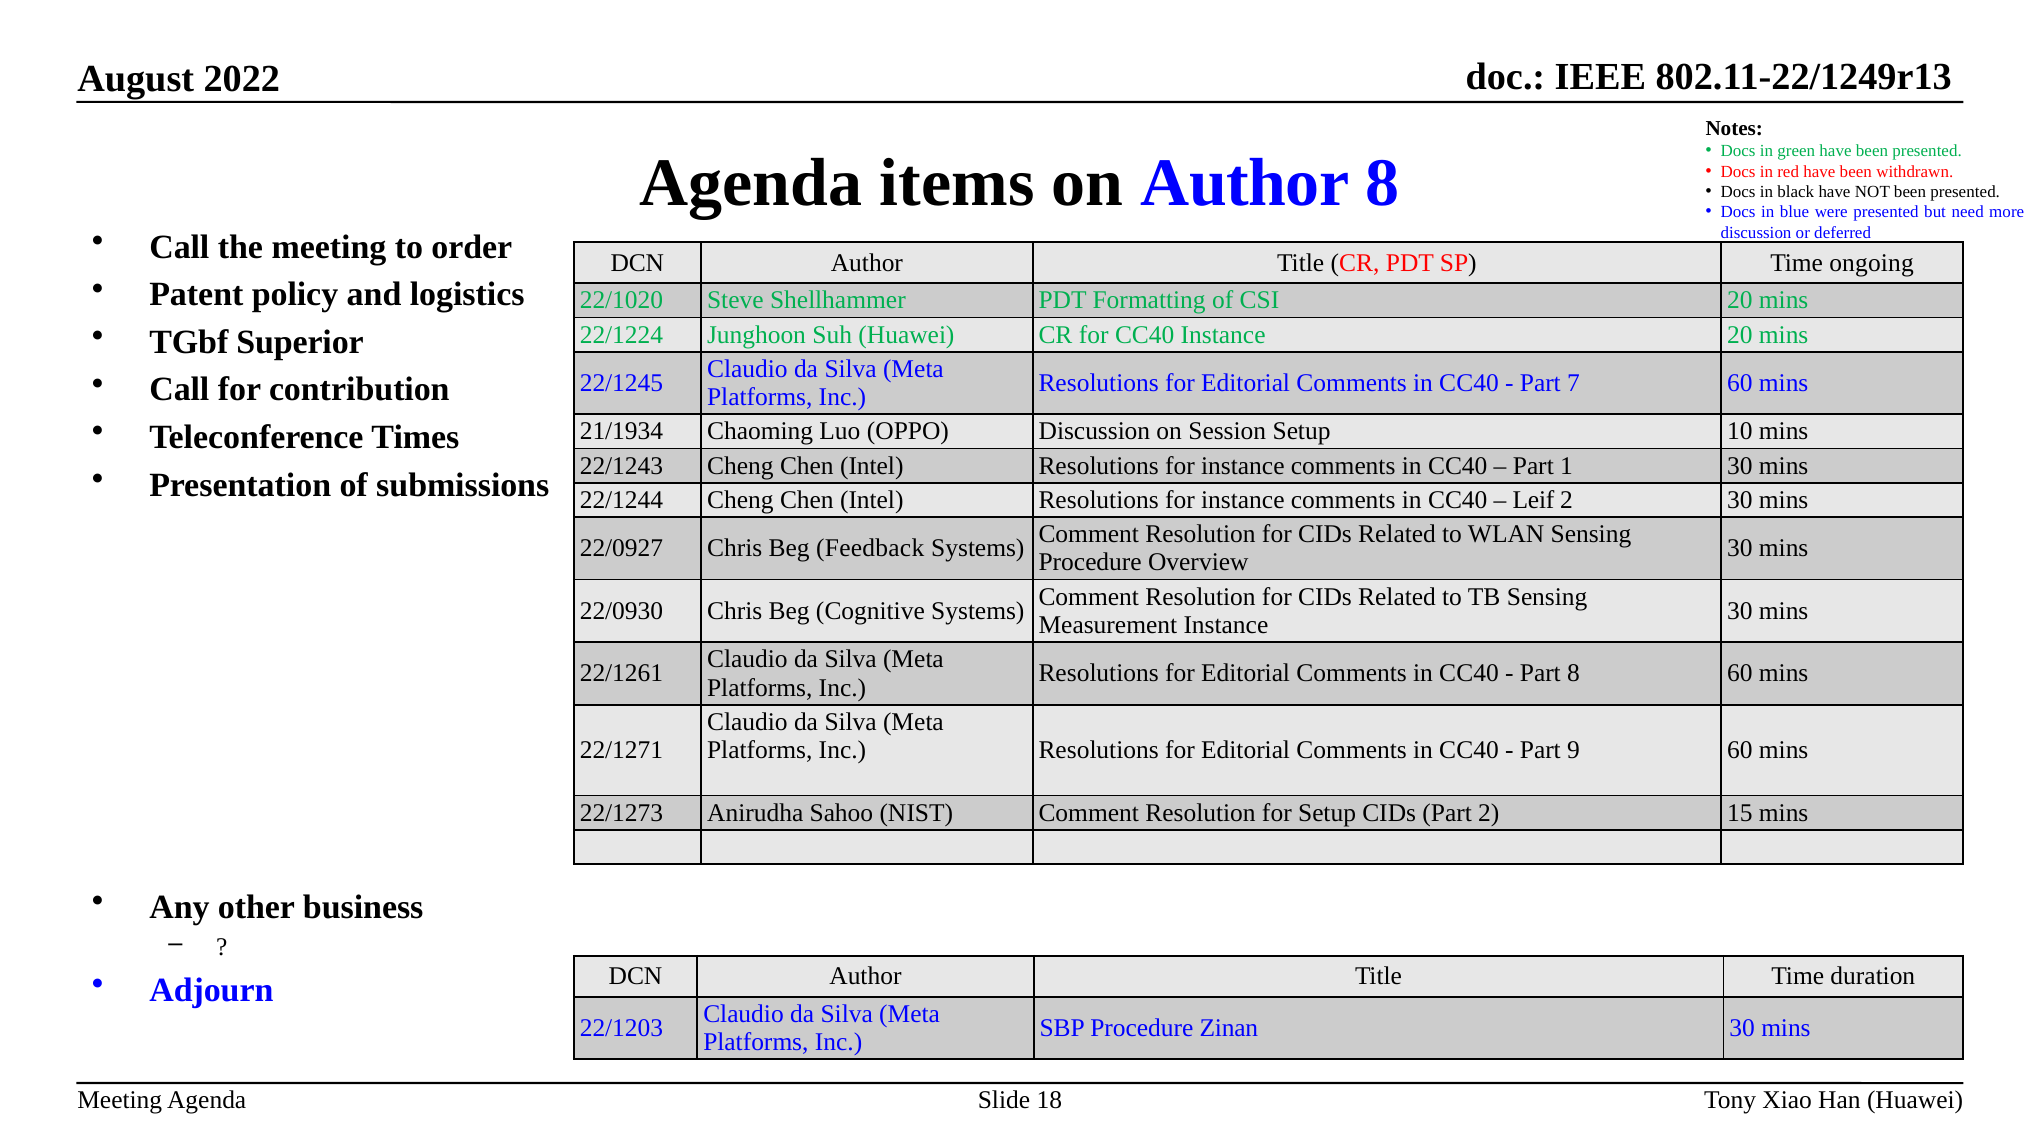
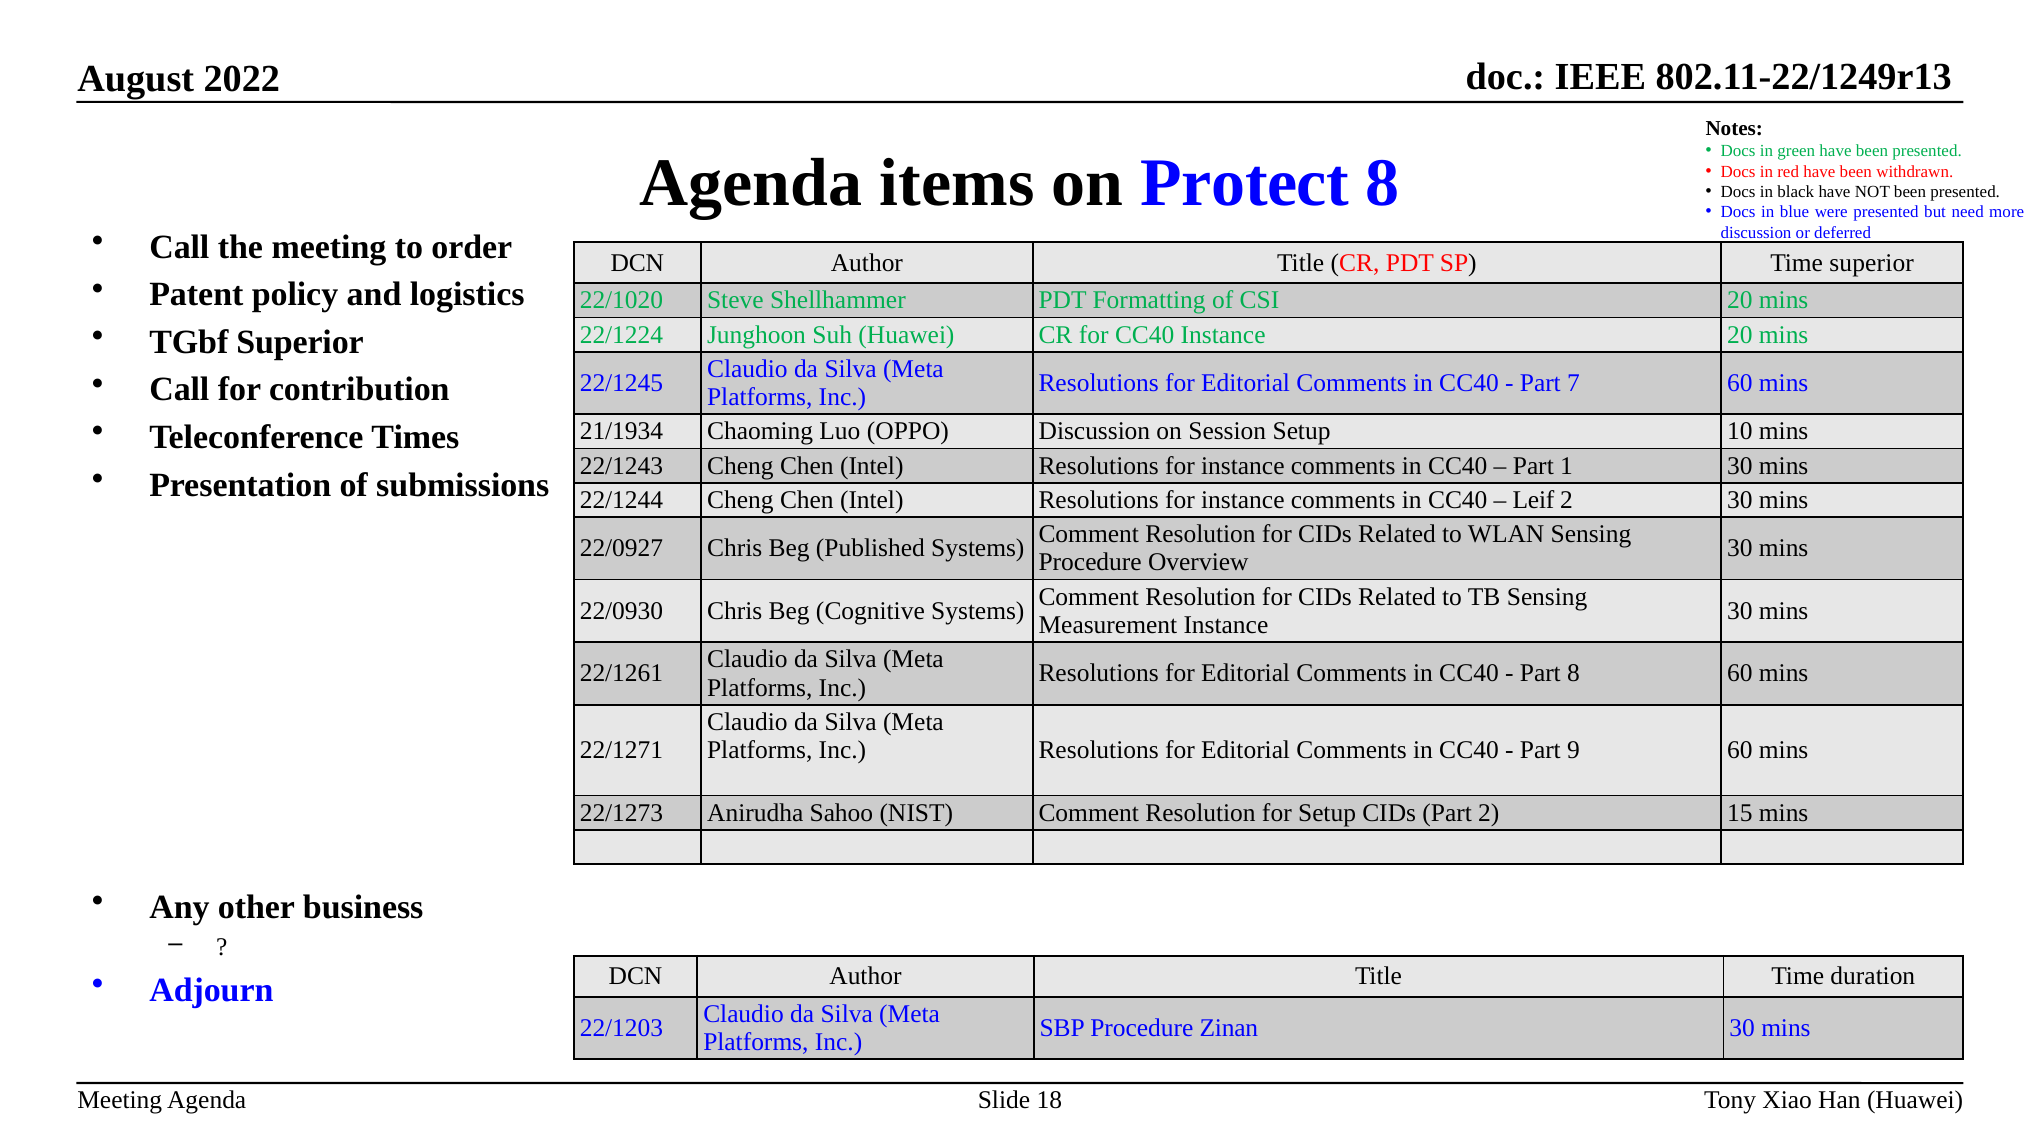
on Author: Author -> Protect (1245, 183)
Time ongoing: ongoing -> superior (1872, 263)
Feedback: Feedback -> Published (870, 549)
